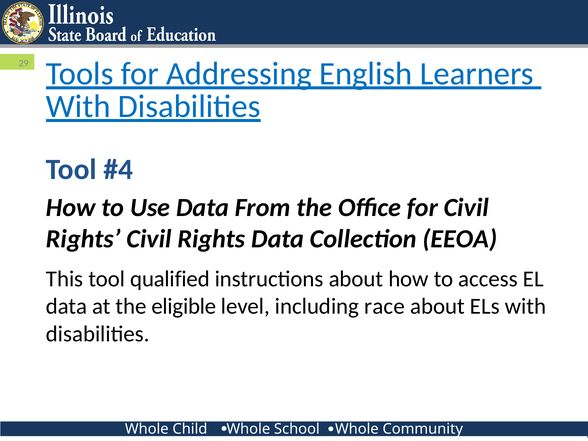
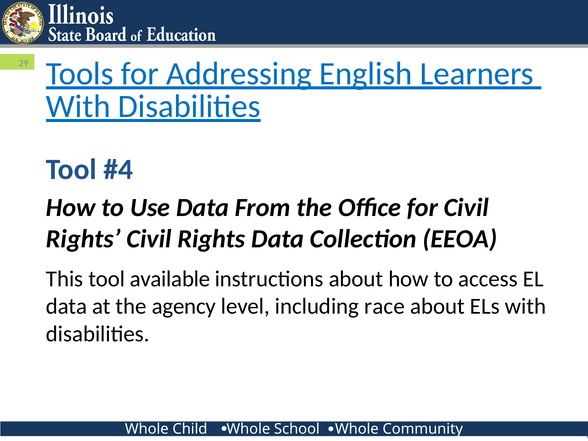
qualified: qualified -> available (170, 279)
eligible: eligible -> agency (184, 306)
